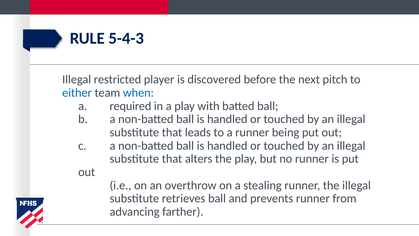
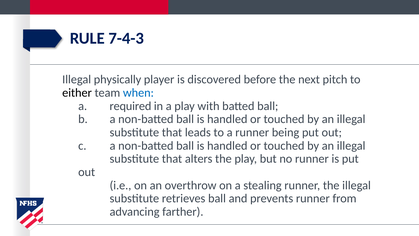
5-4-3: 5-4-3 -> 7-4-3 (126, 38)
restricted: restricted -> physically (118, 79)
either colour: blue -> black (77, 93)
